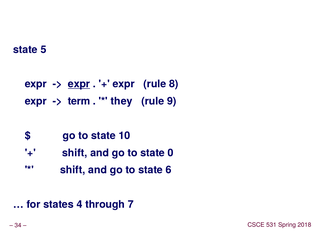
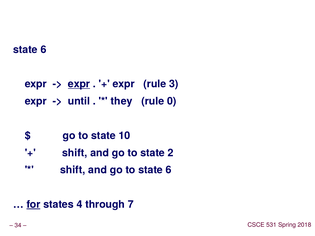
5: 5 -> 6 (43, 50)
8: 8 -> 3 (174, 84)
term: term -> until (79, 101)
9: 9 -> 0 (172, 101)
0: 0 -> 2 (171, 153)
for underline: none -> present (33, 205)
